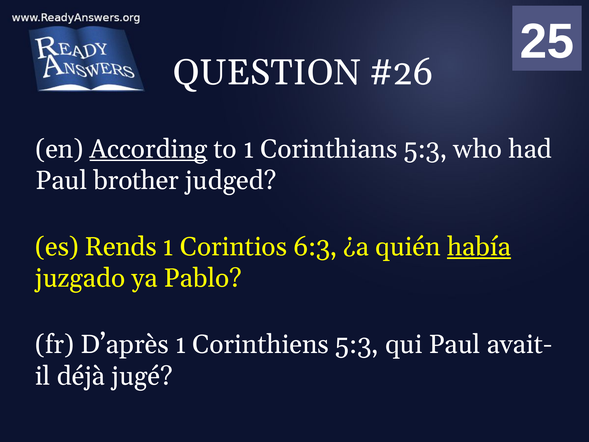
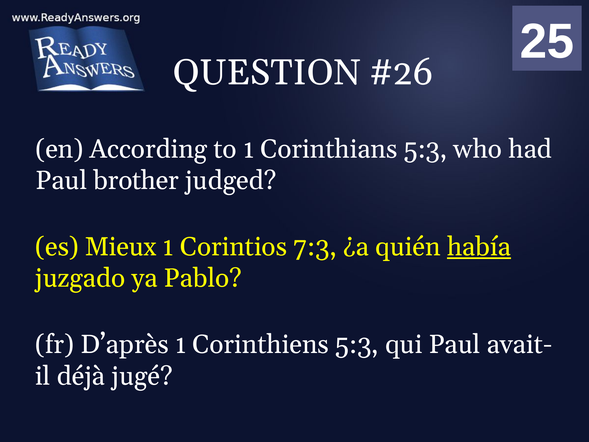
According underline: present -> none (148, 149)
Rends: Rends -> Mieux (121, 247)
6:3: 6:3 -> 7:3 (315, 247)
